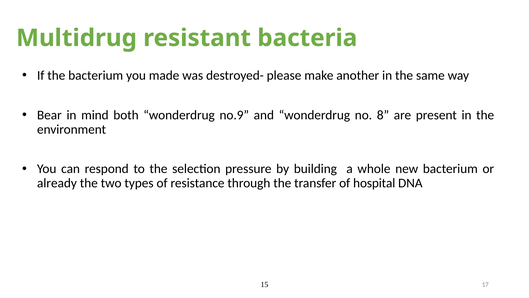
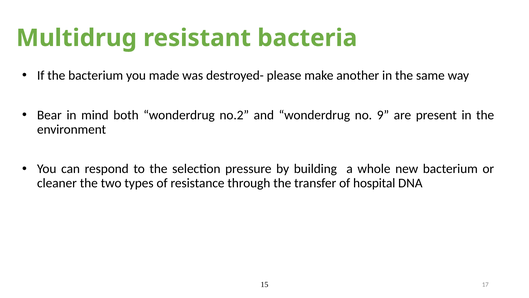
no.9: no.9 -> no.2 (234, 115)
8: 8 -> 9 (383, 115)
already: already -> cleaner (57, 183)
